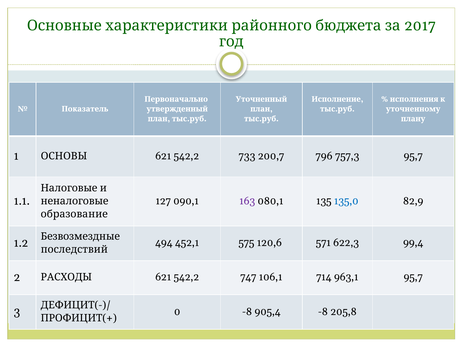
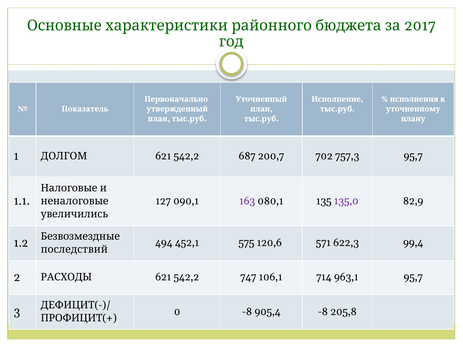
ОСНОВЫ: ОСНОВЫ -> ДОЛГОМ (64, 156)
733: 733 -> 687 (247, 156)
796: 796 -> 702 (324, 156)
135,0 colour: blue -> purple (346, 201)
образование: образование -> увеличились (74, 214)
